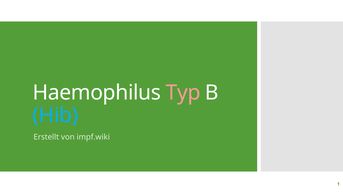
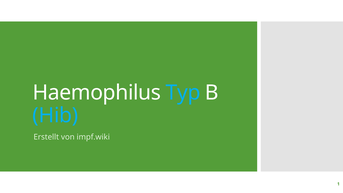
Typ colour: pink -> light blue (183, 93)
